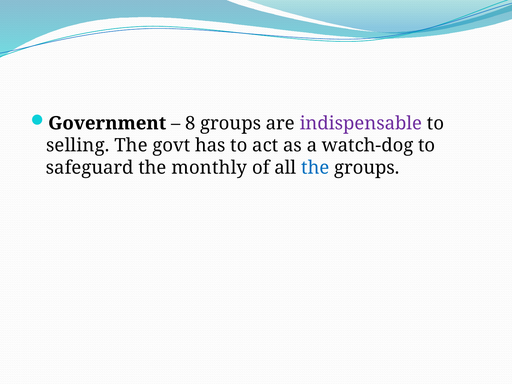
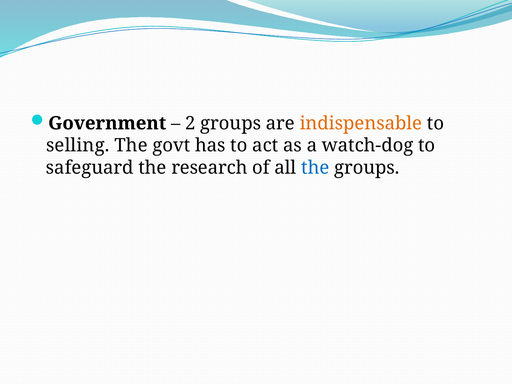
8: 8 -> 2 (190, 123)
indispensable colour: purple -> orange (361, 123)
monthly: monthly -> research (209, 168)
